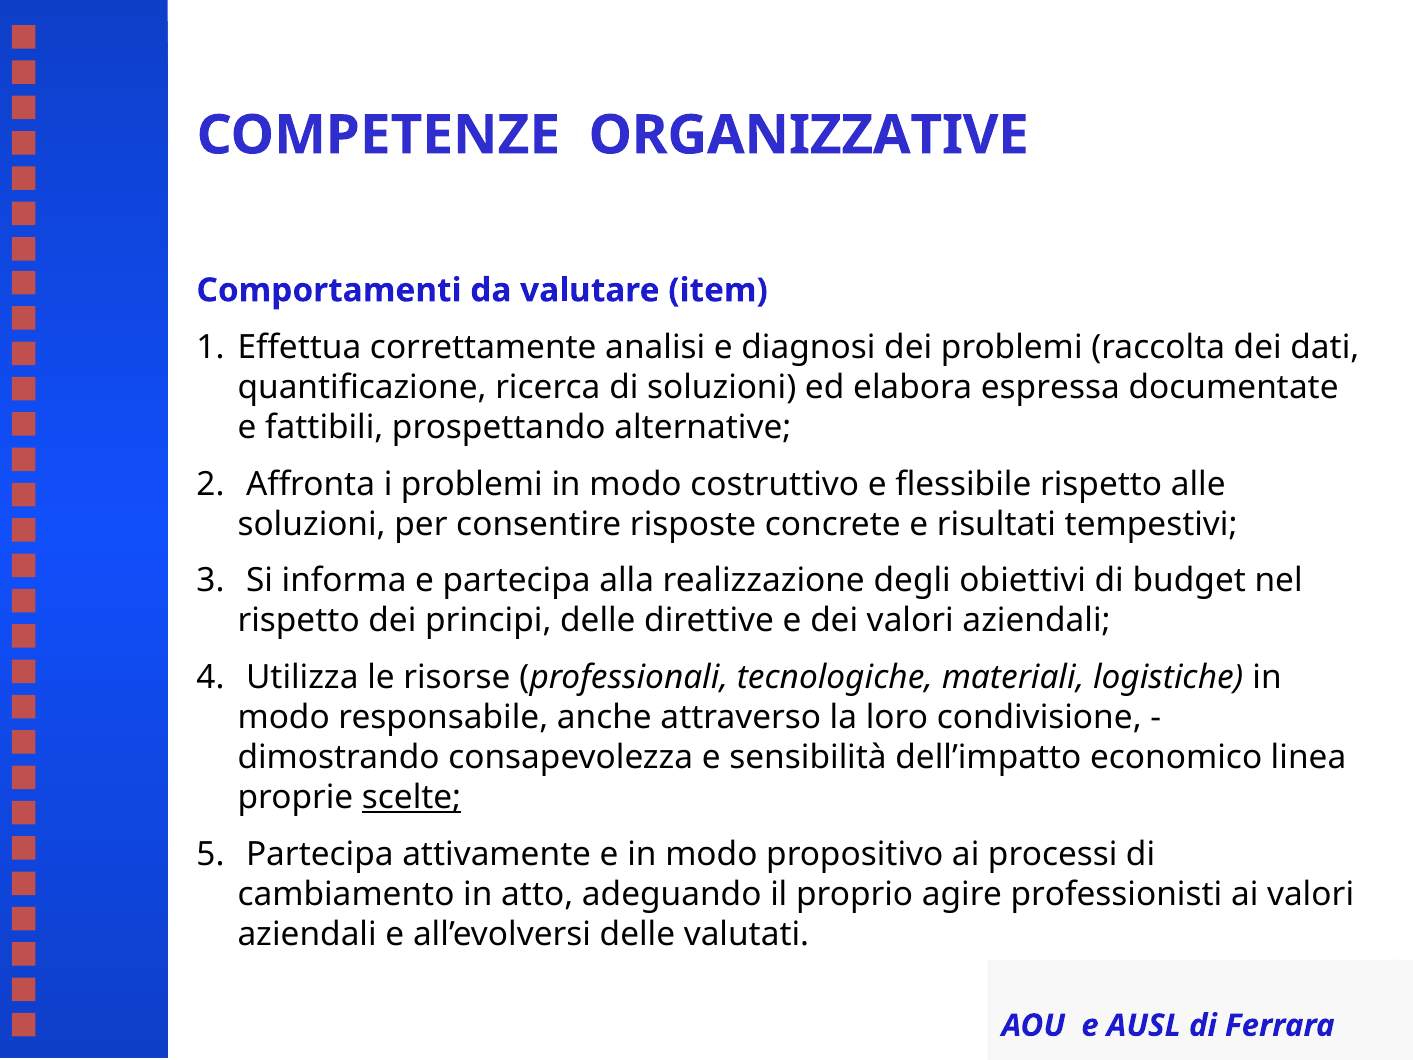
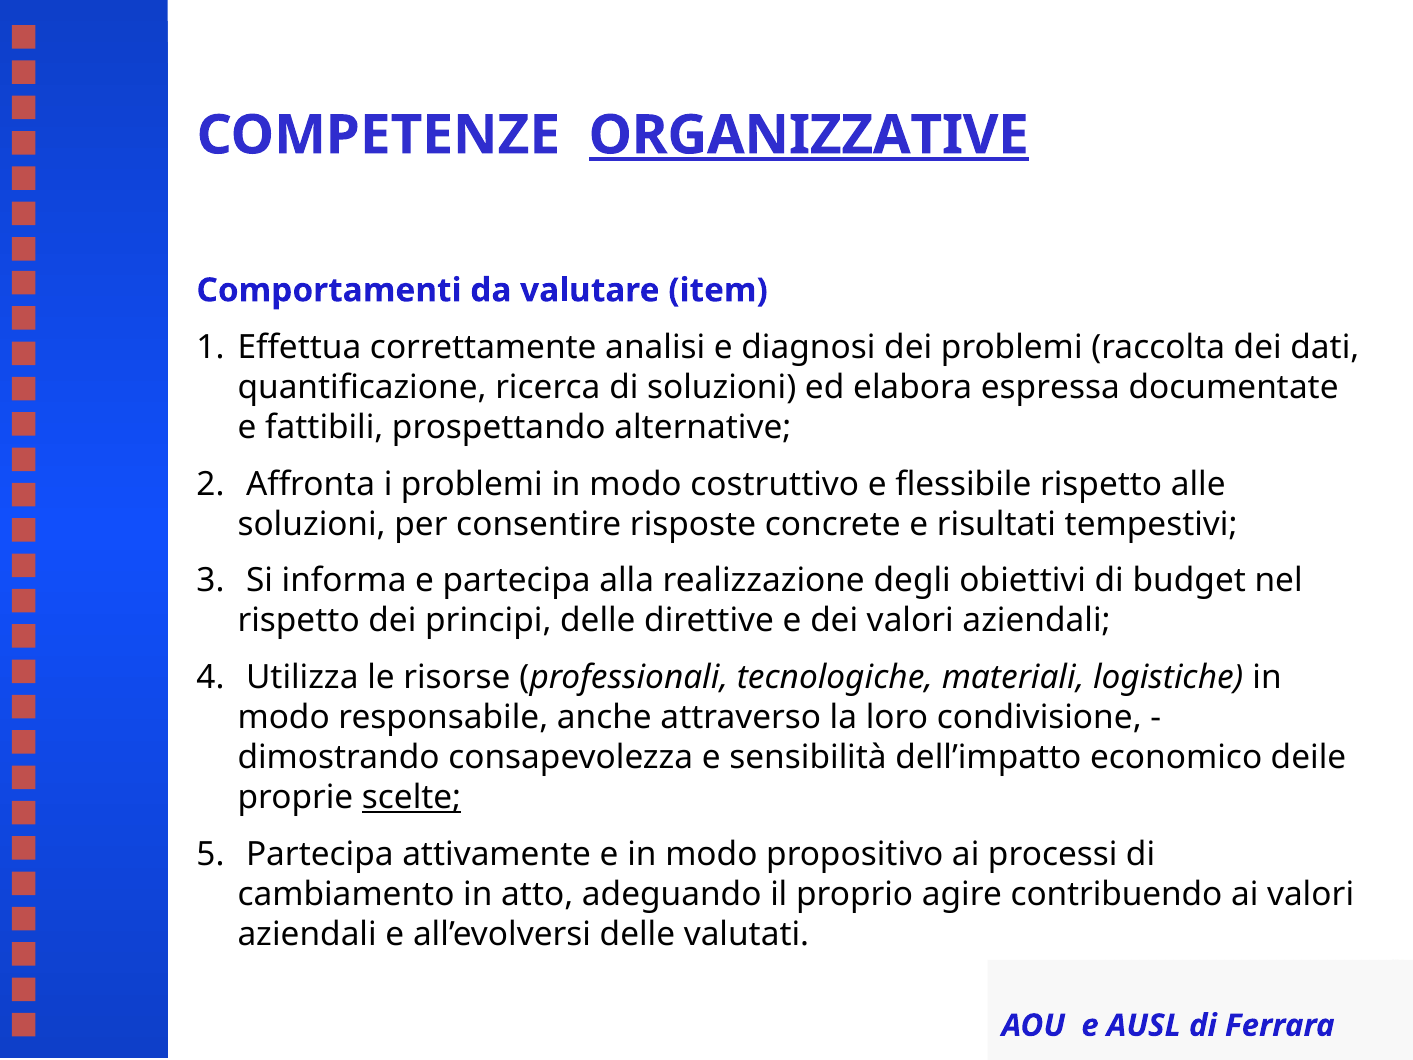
ORGANIZZATIVE underline: none -> present (809, 135)
linea: linea -> deile (1308, 758)
professionisti: professionisti -> contribuendo (1116, 894)
